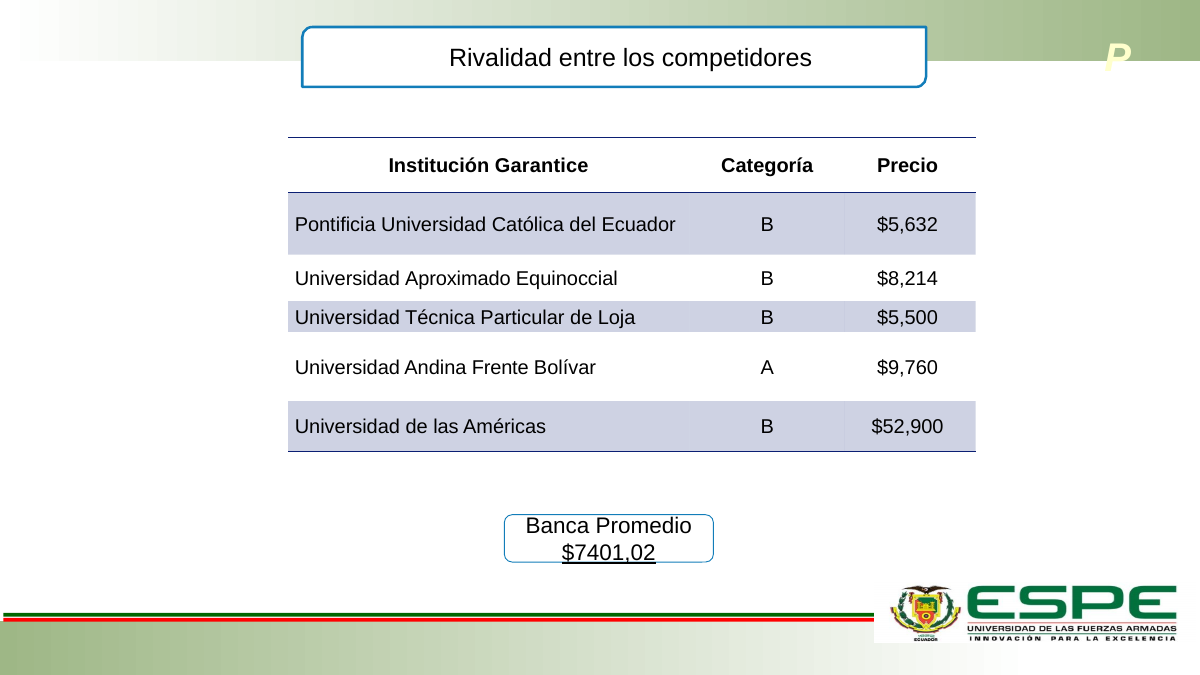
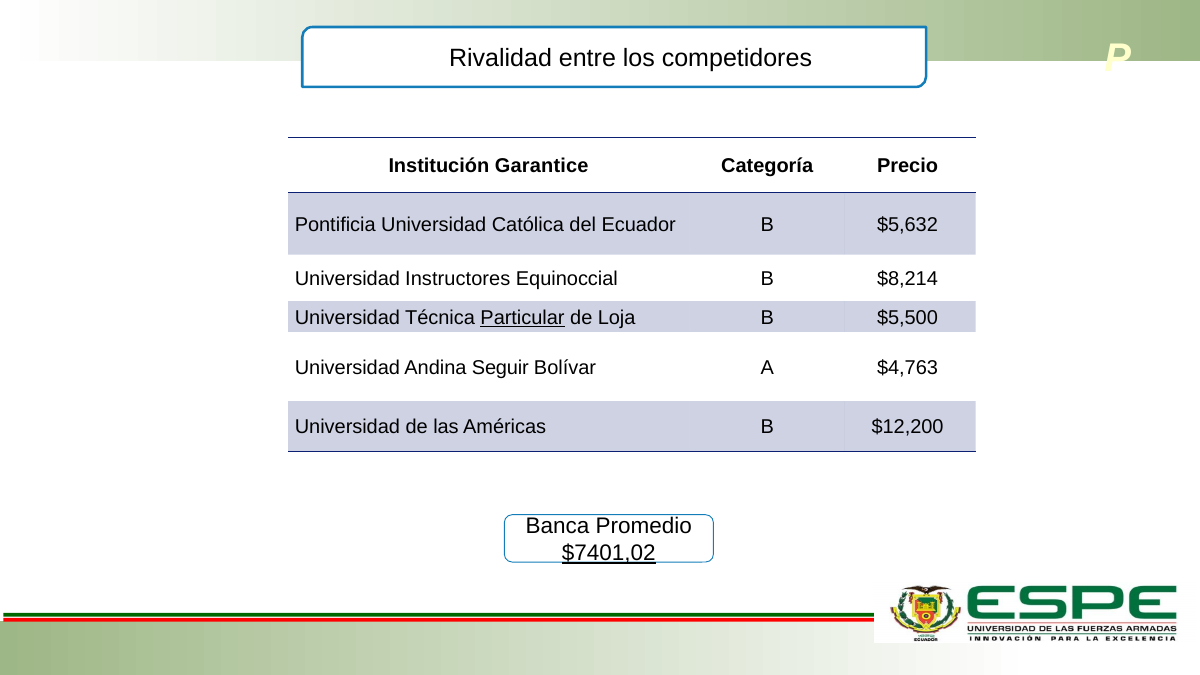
Aproximado: Aproximado -> Instructores (458, 279)
Particular underline: none -> present (523, 318)
Frente: Frente -> Seguir (500, 368)
$9,760: $9,760 -> $4,763 (908, 368)
$52,900: $52,900 -> $12,200 (908, 427)
